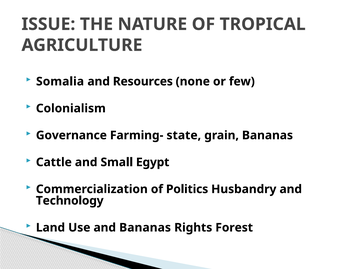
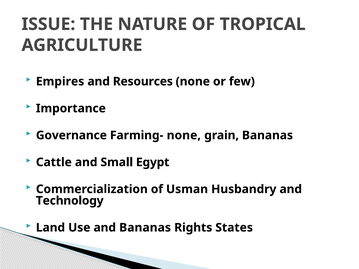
Somalia: Somalia -> Empires (60, 82)
Colonialism: Colonialism -> Importance (71, 108)
Farming- state: state -> none (184, 135)
Politics: Politics -> Usman (187, 189)
Forest: Forest -> States (234, 228)
